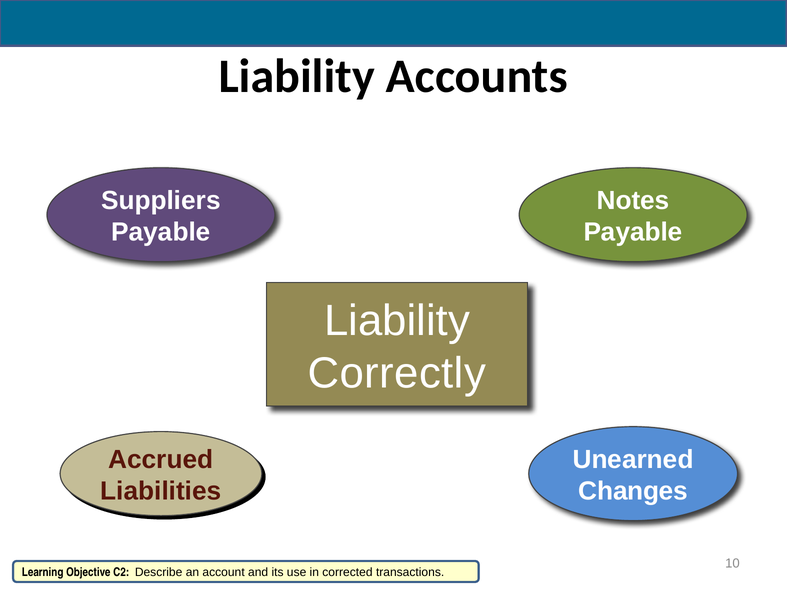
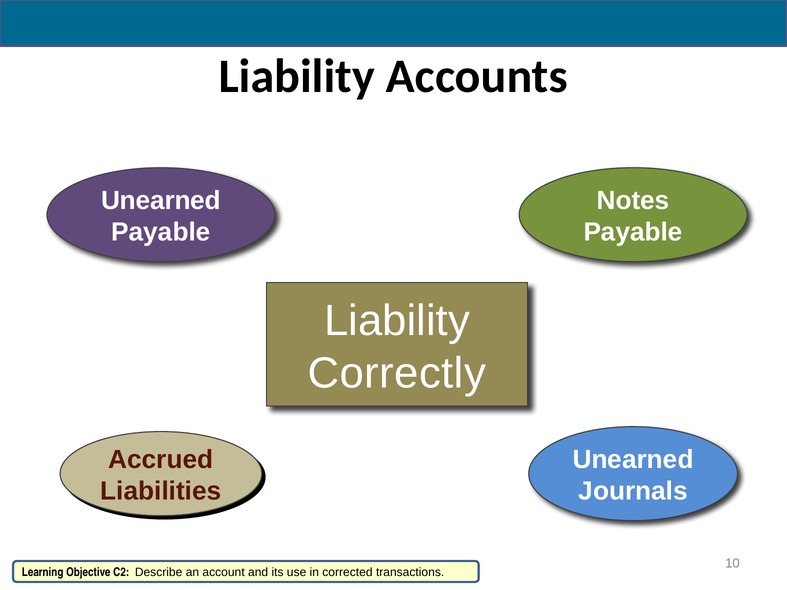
Suppliers: Suppliers -> Unearned (161, 201)
Changes: Changes -> Journals (633, 491)
